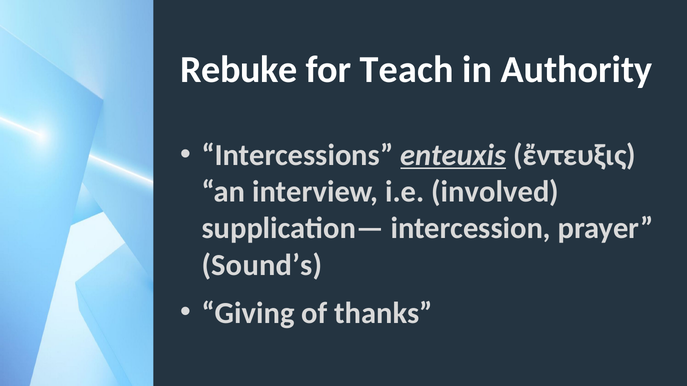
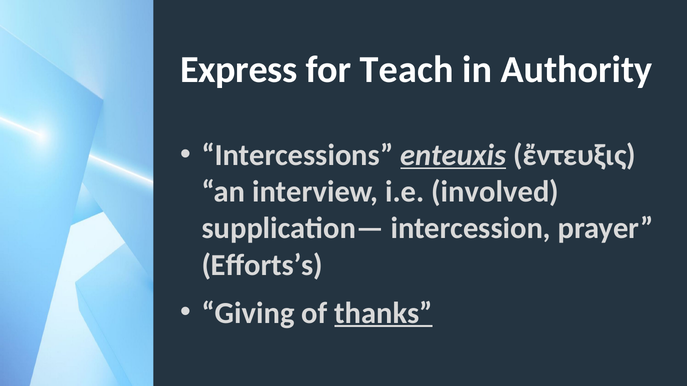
Rebuke: Rebuke -> Express (239, 70)
Sound’s: Sound’s -> Efforts’s (262, 265)
thanks underline: none -> present (384, 313)
